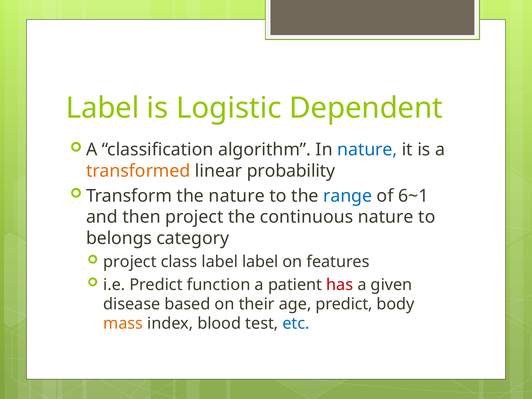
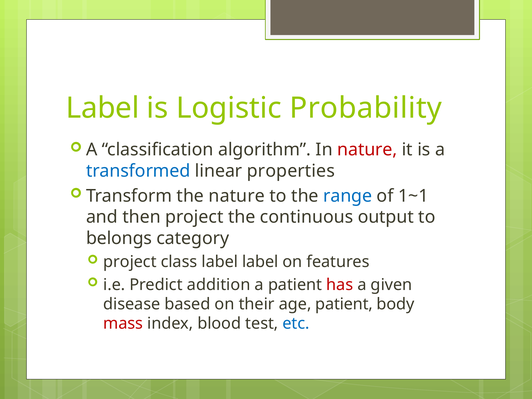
Dependent: Dependent -> Probability (366, 108)
nature colour: blue -> red (367, 150)
transformed colour: orange -> blue (138, 171)
probability: probability -> properties (291, 171)
6~1: 6~1 -> 1~1 (413, 196)
continuous nature: nature -> output (386, 217)
function: function -> addition (219, 285)
age predict: predict -> patient (344, 304)
mass colour: orange -> red (123, 324)
